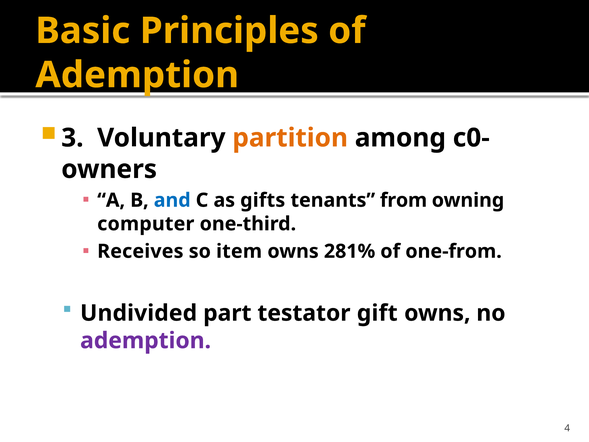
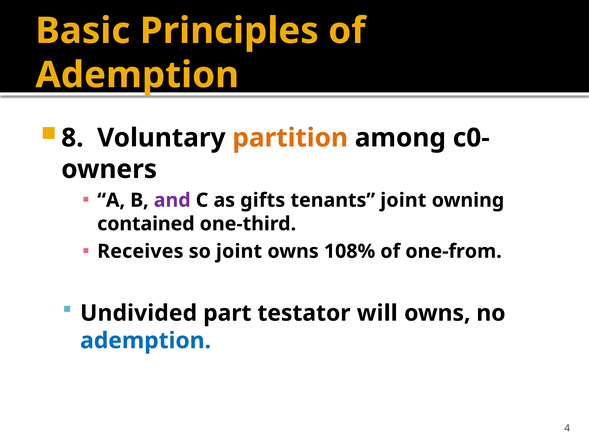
3: 3 -> 8 (72, 138)
and colour: blue -> purple (172, 200)
tenants from: from -> joint (403, 200)
computer: computer -> contained (146, 224)
so item: item -> joint (239, 251)
281%: 281% -> 108% (350, 251)
gift: gift -> will (377, 313)
ademption colour: purple -> blue (146, 340)
